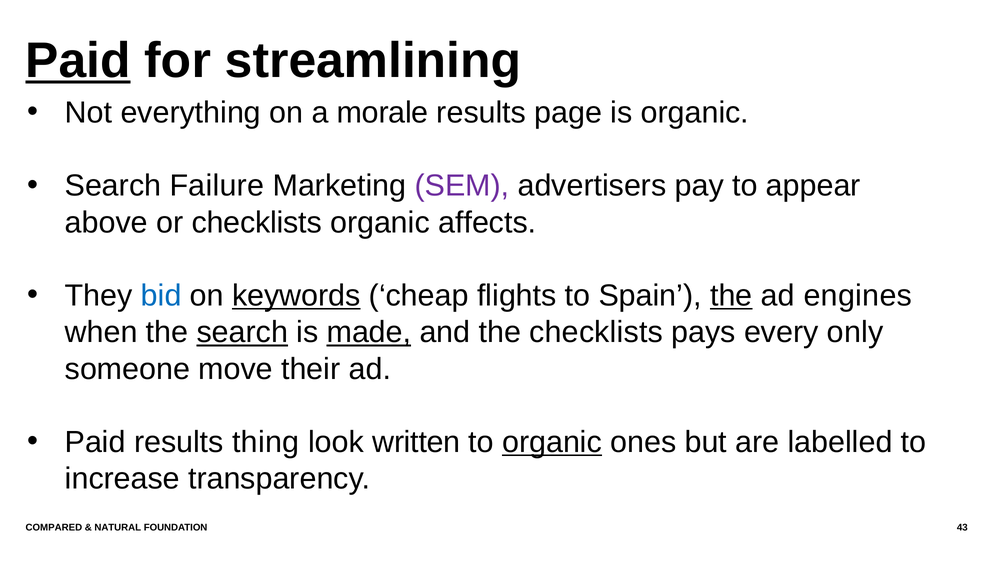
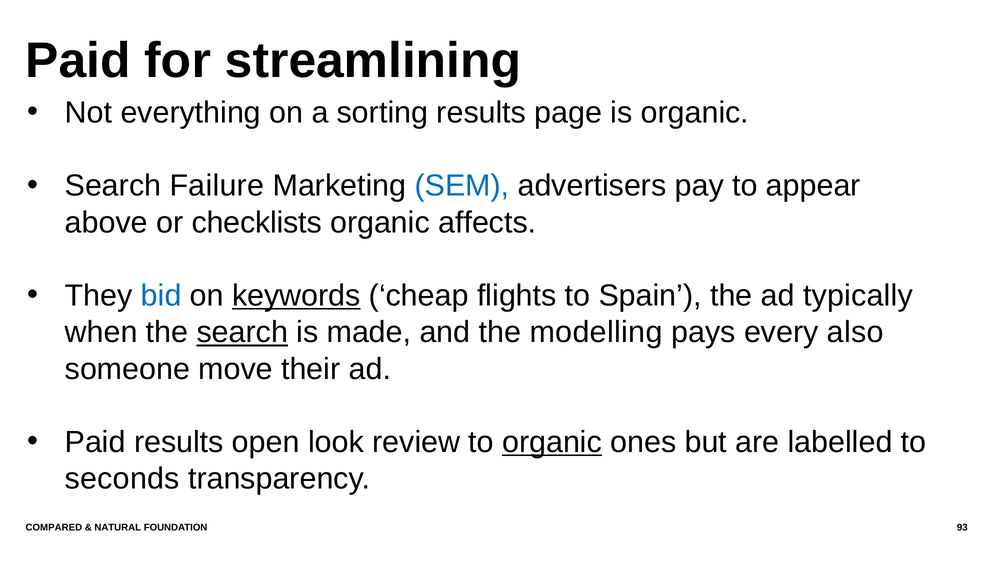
Paid underline: present -> none (78, 61)
morale: morale -> sorting (382, 112)
SEM colour: purple -> blue (462, 186)
the underline: present -> none (731, 295)
engines: engines -> typically (858, 295)
made underline: present -> none (369, 332)
the checklists: checklists -> modelling (596, 332)
only: only -> also (855, 332)
thing: thing -> open (266, 442)
written: written -> review (416, 442)
increase: increase -> seconds (122, 478)
43: 43 -> 93 (962, 527)
